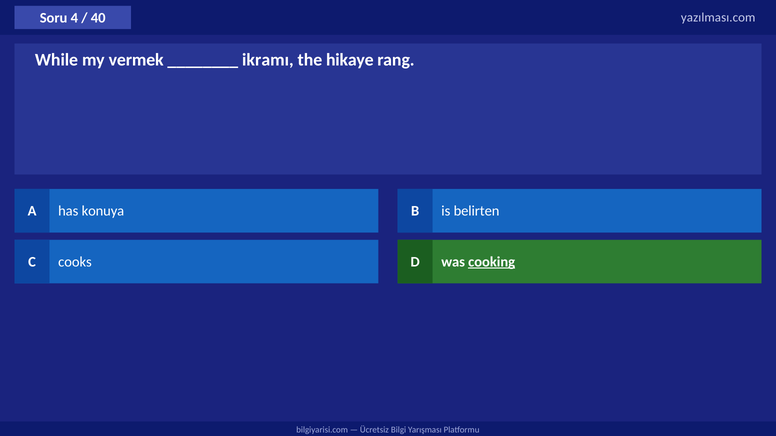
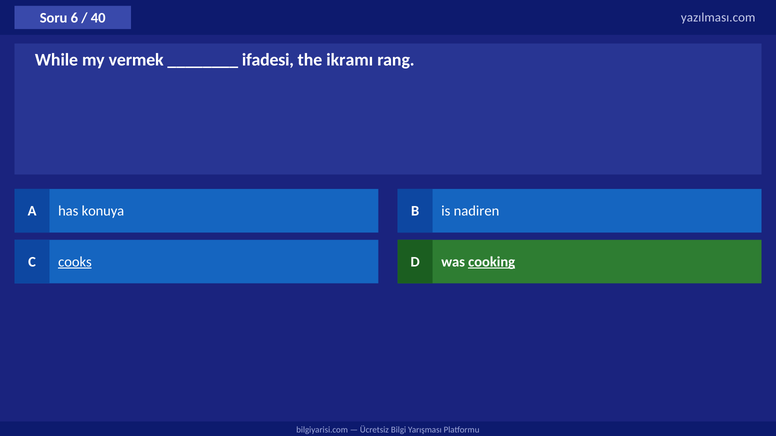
4: 4 -> 6 (74, 18)
ikramı: ikramı -> ifadesi (268, 60)
hikaye: hikaye -> ikramı (350, 60)
belirten: belirten -> nadiren (476, 211)
cooks underline: none -> present (75, 262)
